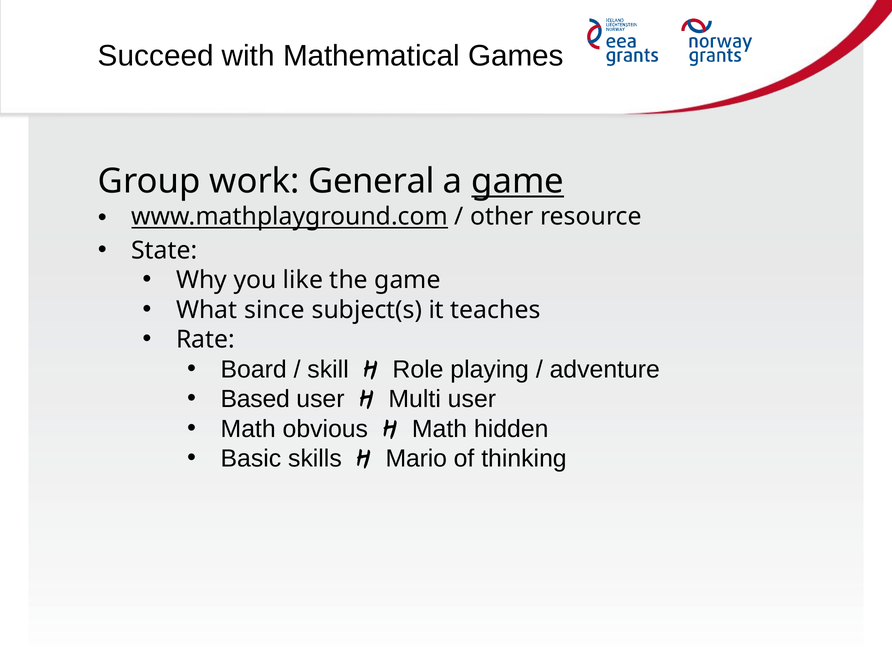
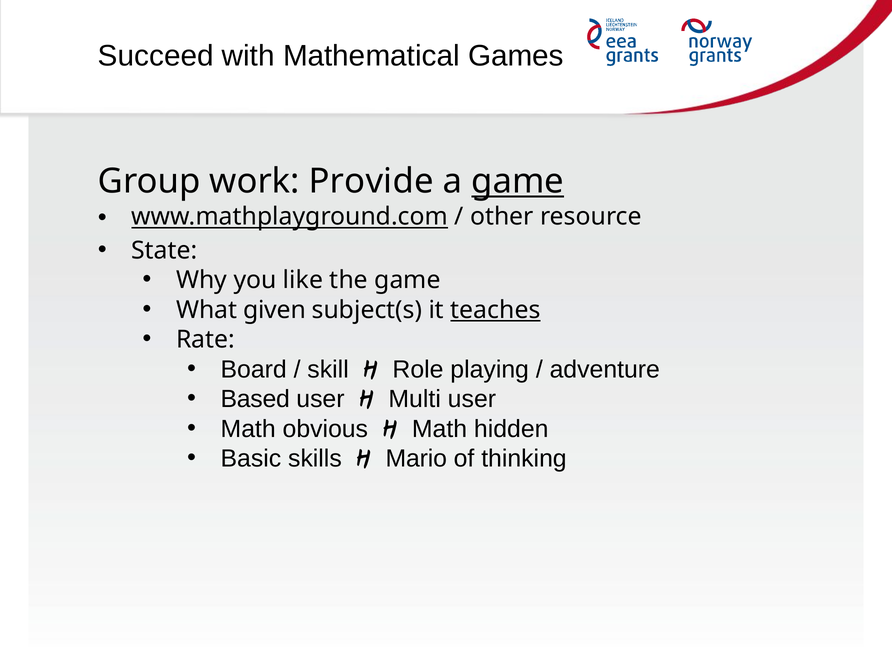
General: General -> Provide (371, 182)
since: since -> given (275, 310)
teaches underline: none -> present (495, 310)
